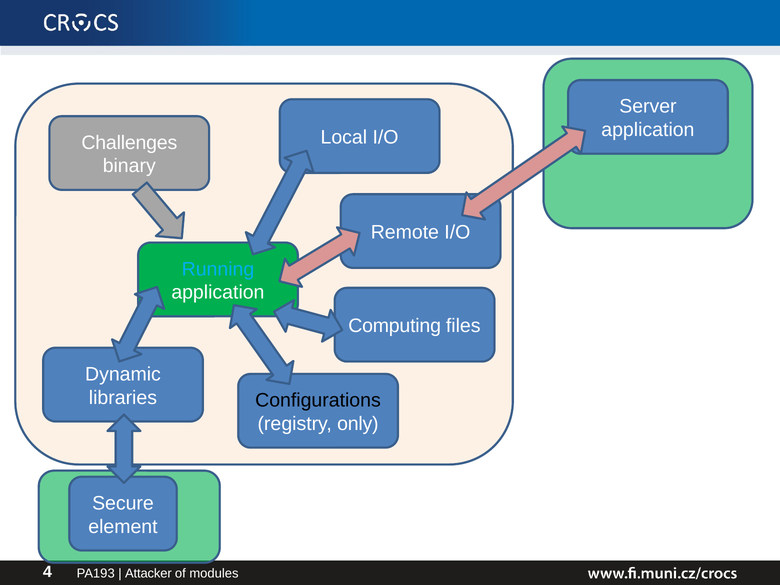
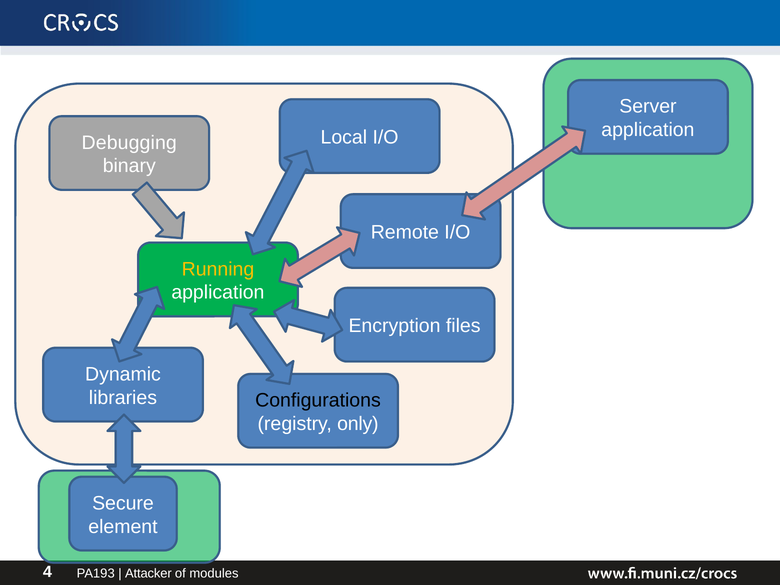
Challenges: Challenges -> Debugging (129, 143)
Running colour: light blue -> yellow (218, 269)
Computing: Computing -> Encryption (395, 326)
